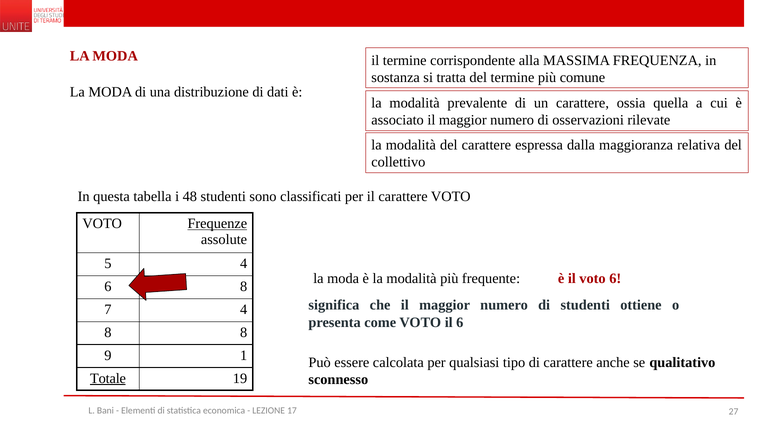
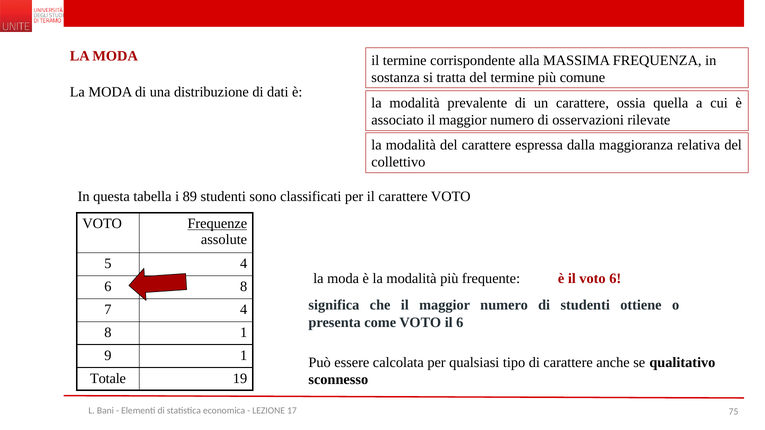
48: 48 -> 89 (190, 197)
8 8: 8 -> 1 (244, 333)
Totale underline: present -> none (108, 379)
27: 27 -> 75 (734, 412)
